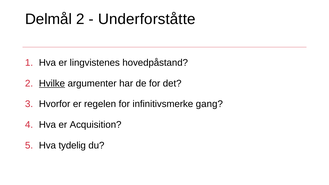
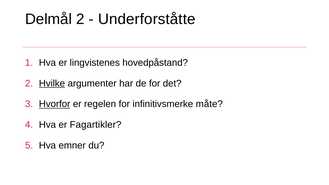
Hvorfor underline: none -> present (55, 104)
gang: gang -> måte (209, 104)
Acquisition: Acquisition -> Fagartikler (96, 125)
tydelig: tydelig -> emner (72, 146)
